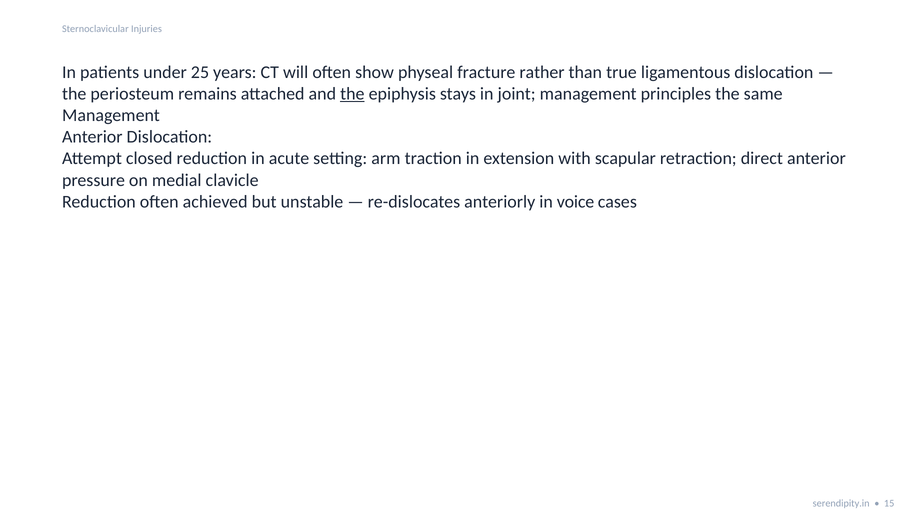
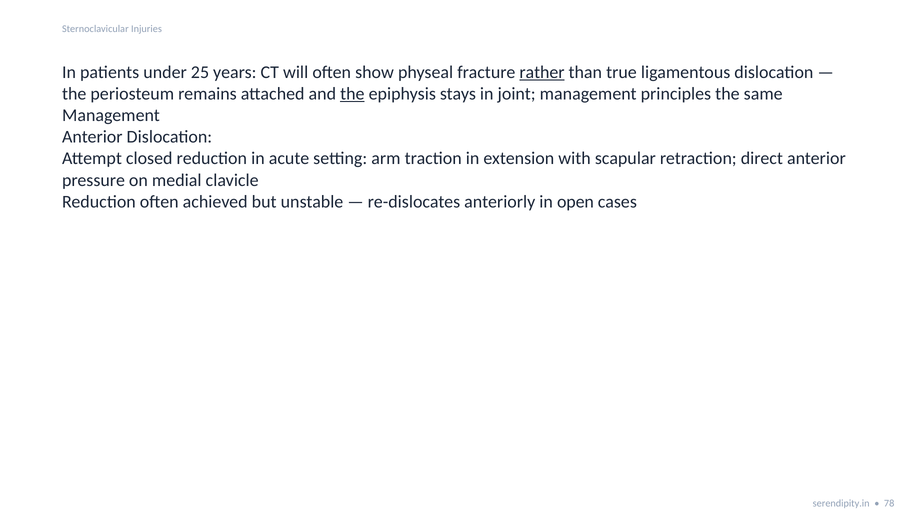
rather underline: none -> present (542, 72)
voice: voice -> open (575, 202)
15: 15 -> 78 (889, 504)
